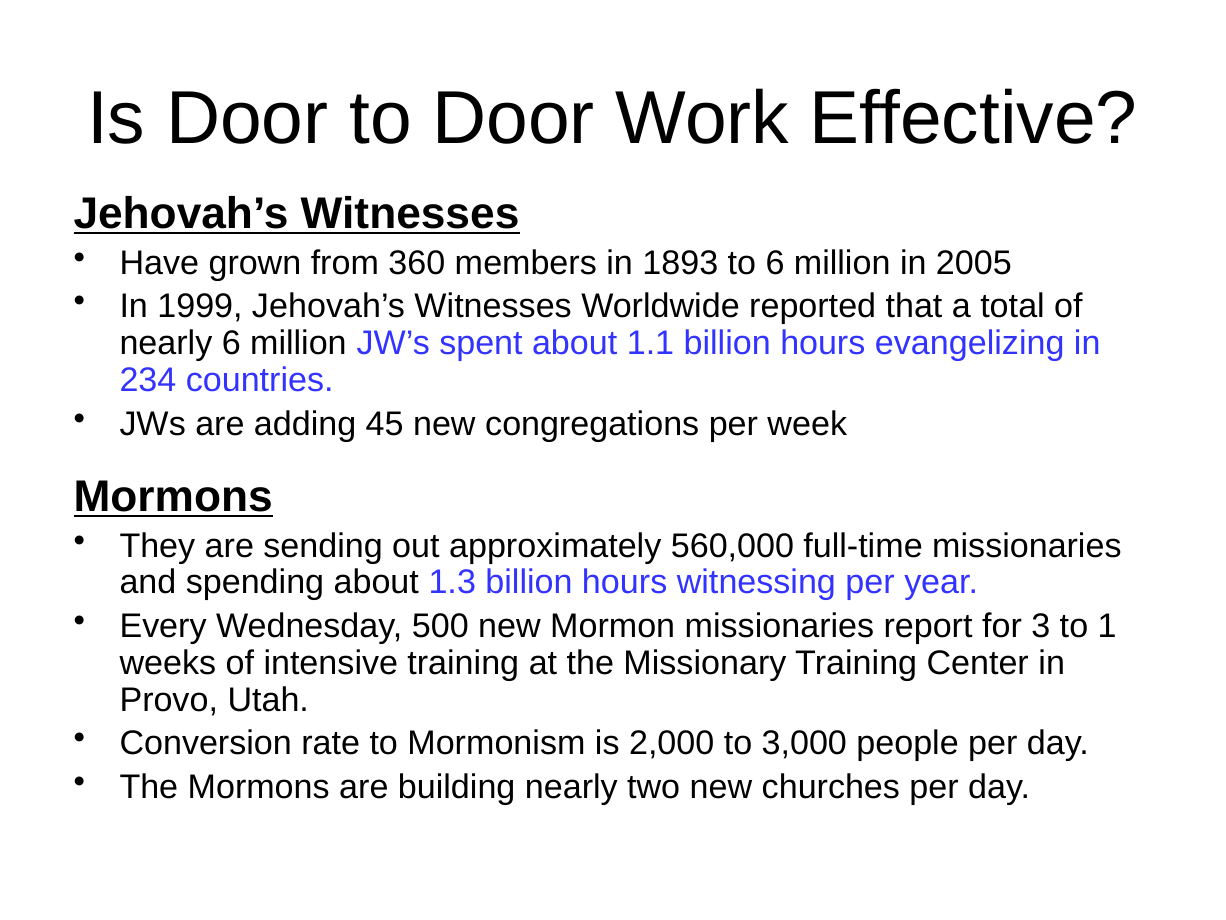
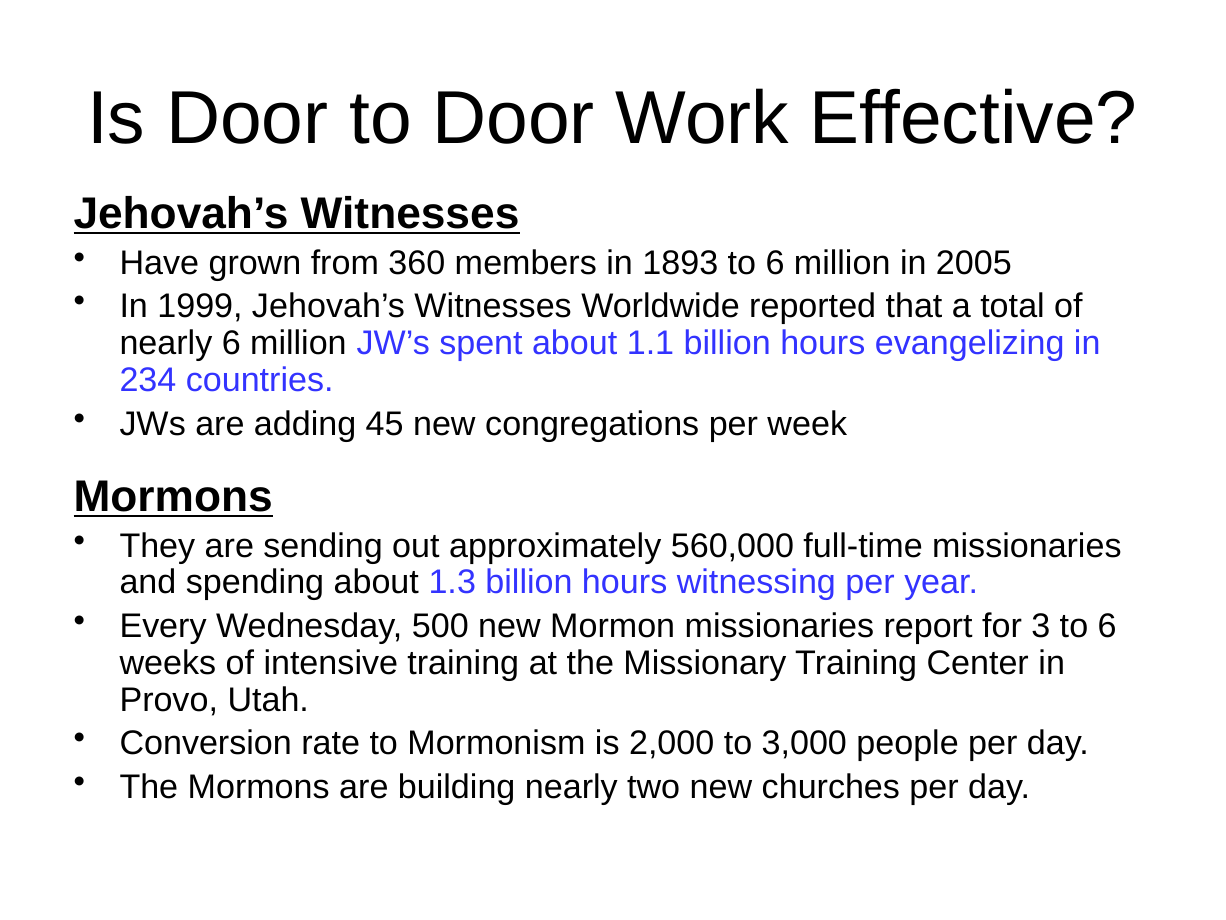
3 to 1: 1 -> 6 (1107, 626)
